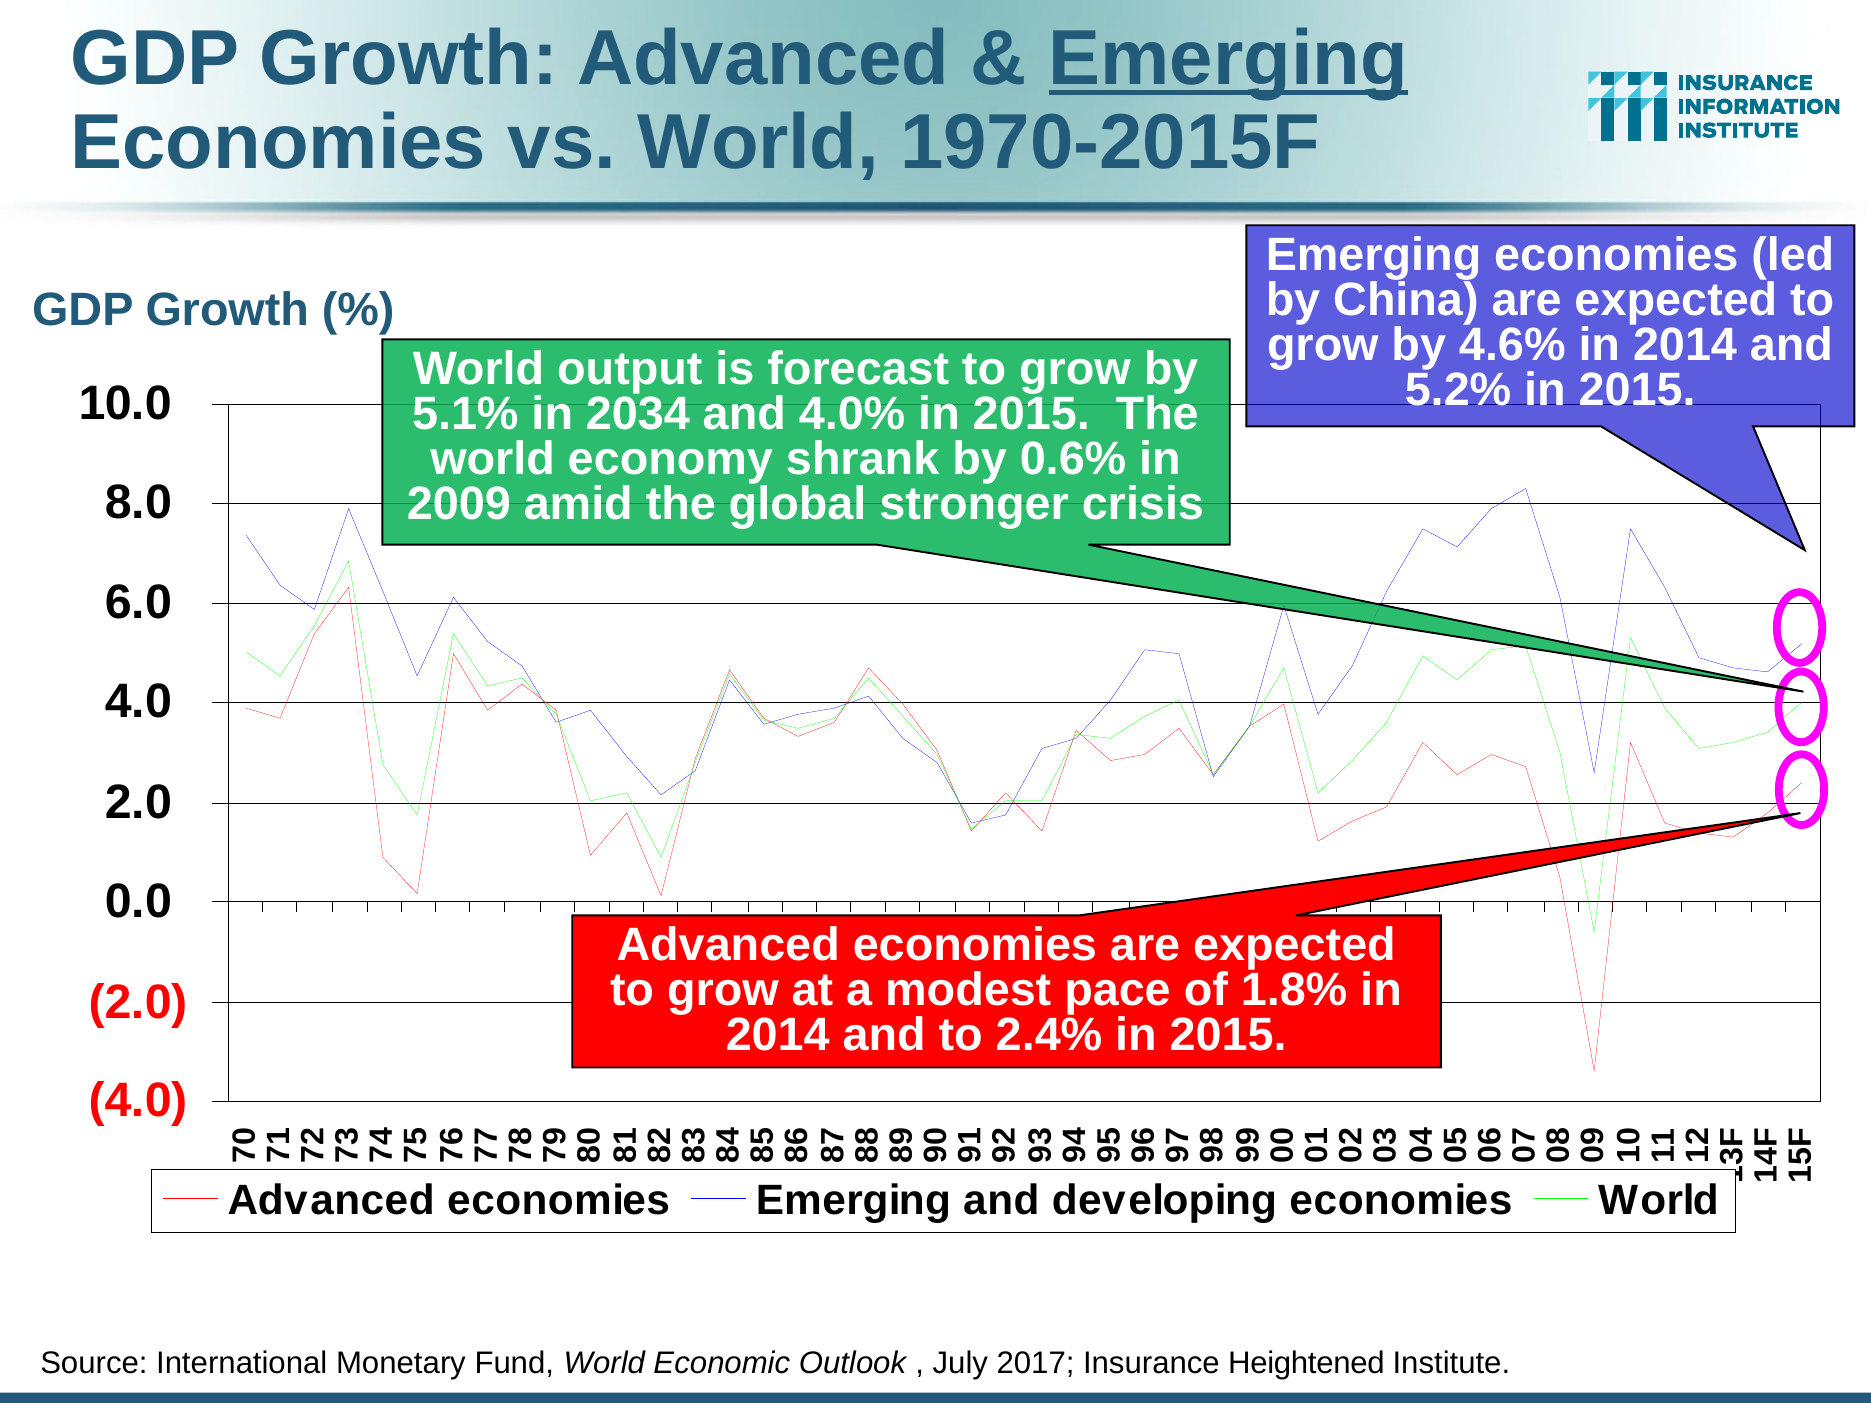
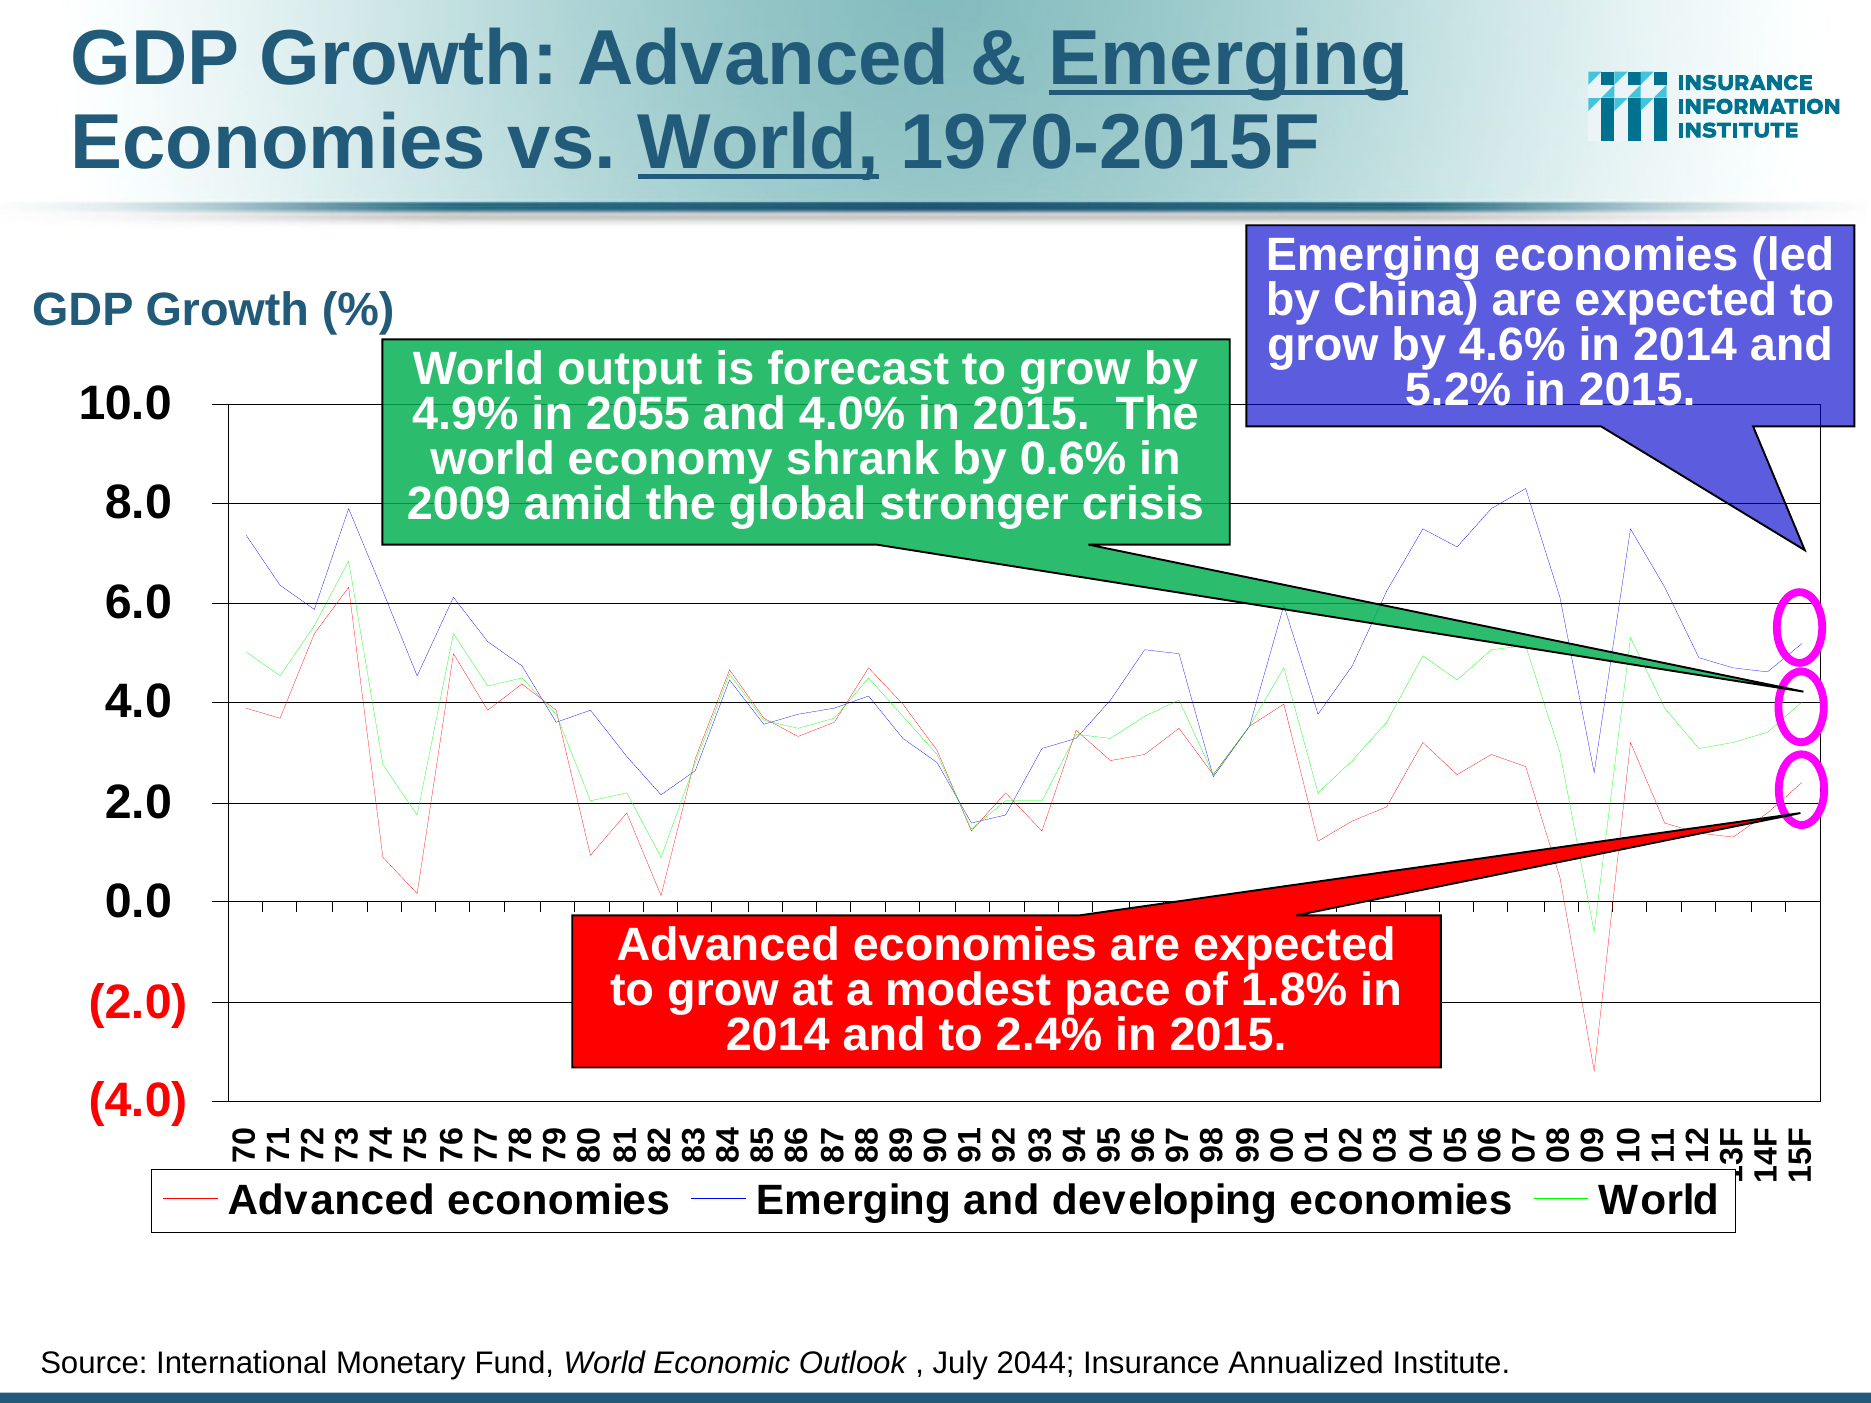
World underline: none -> present (758, 143)
5.1%: 5.1% -> 4.9% (465, 414)
2034: 2034 -> 2055 (638, 414)
2017: 2017 -> 2044 (1036, 1363)
Heightened: Heightened -> Annualized (1306, 1363)
